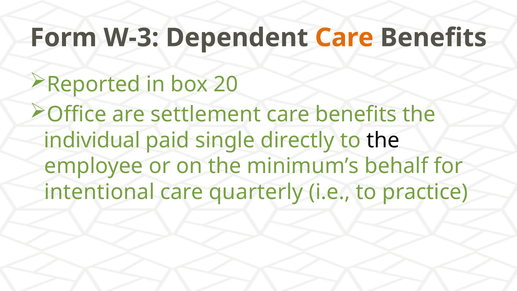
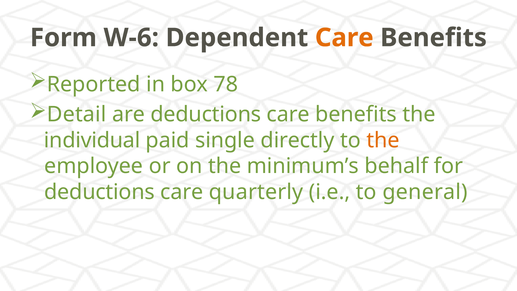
W-3: W-3 -> W-6 (131, 38)
20: 20 -> 78 (226, 84)
Office: Office -> Detail (77, 114)
are settlement: settlement -> deductions (206, 114)
the colour: black -> orange (383, 140)
intentional: intentional -> deductions (100, 192)
practice: practice -> general (425, 192)
